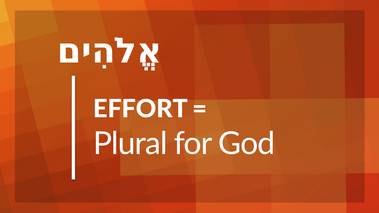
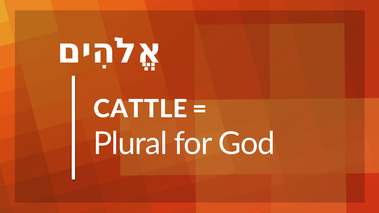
EFFORT: EFFORT -> CATTLE (140, 109)
